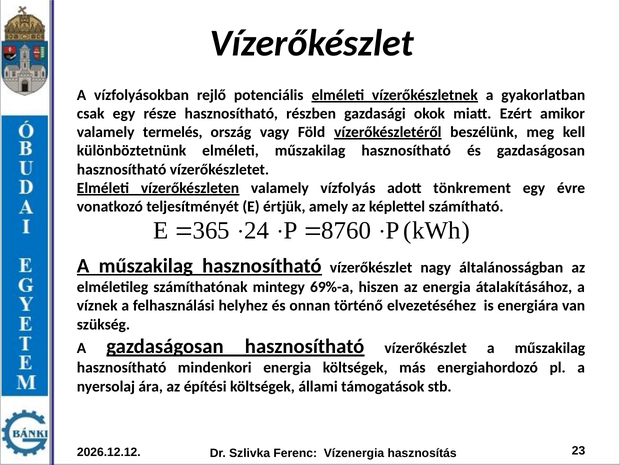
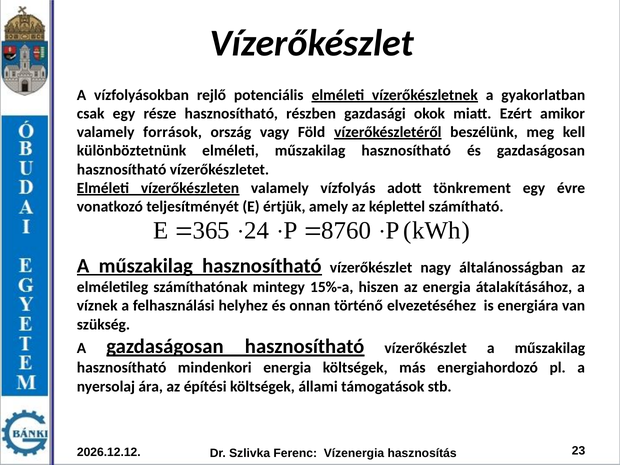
termelés: termelés -> források (173, 132)
69%-a: 69%-a -> 15%-a (332, 287)
